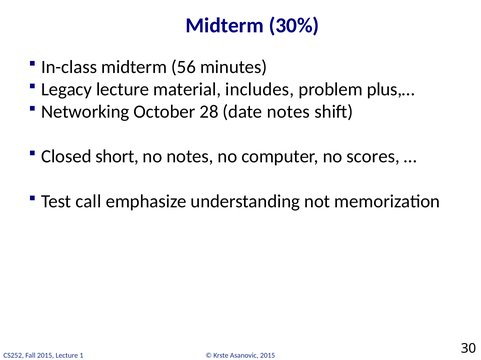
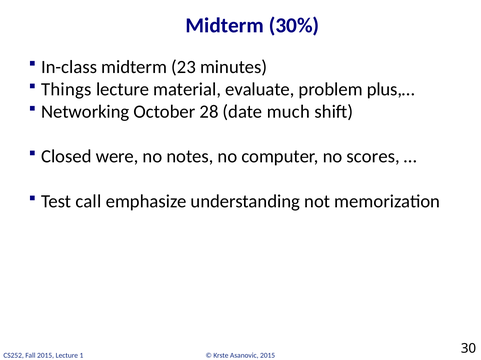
56: 56 -> 23 (184, 67)
Legacy: Legacy -> Things (66, 89)
includes: includes -> evaluate (260, 89)
date notes: notes -> much (288, 112)
short: short -> were (117, 157)
